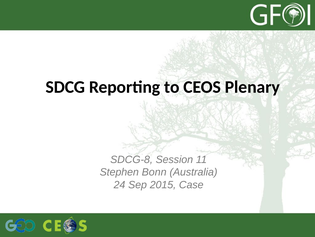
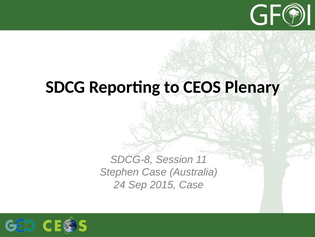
Stephen Bonn: Bonn -> Case (154, 172)
